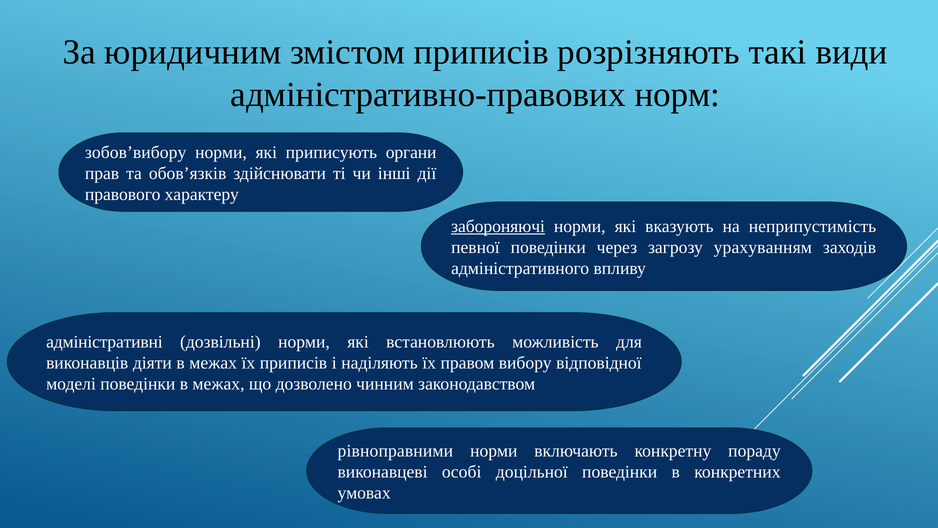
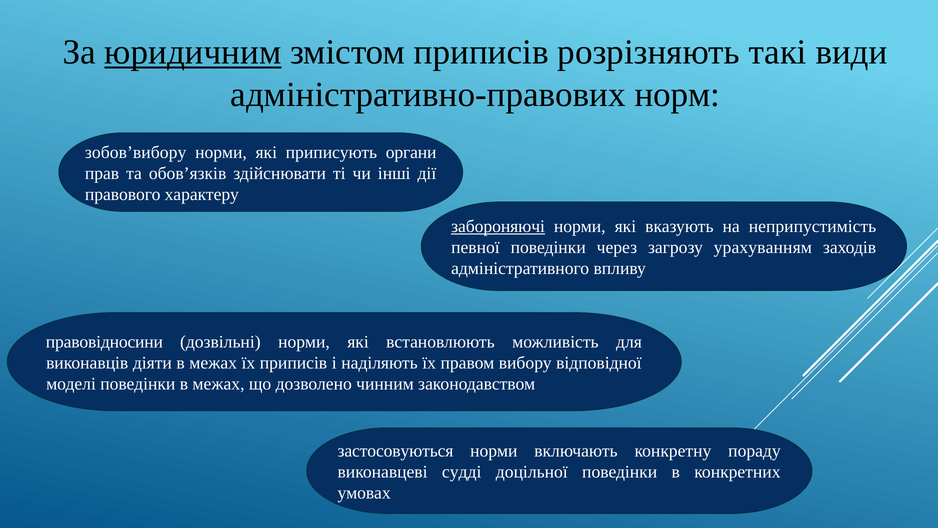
юридичним underline: none -> present (193, 52)
адміністративні: адміністративні -> правовідносини (104, 342)
рівноправними: рівноправними -> застосовуються (396, 450)
особі: особі -> судді (462, 472)
